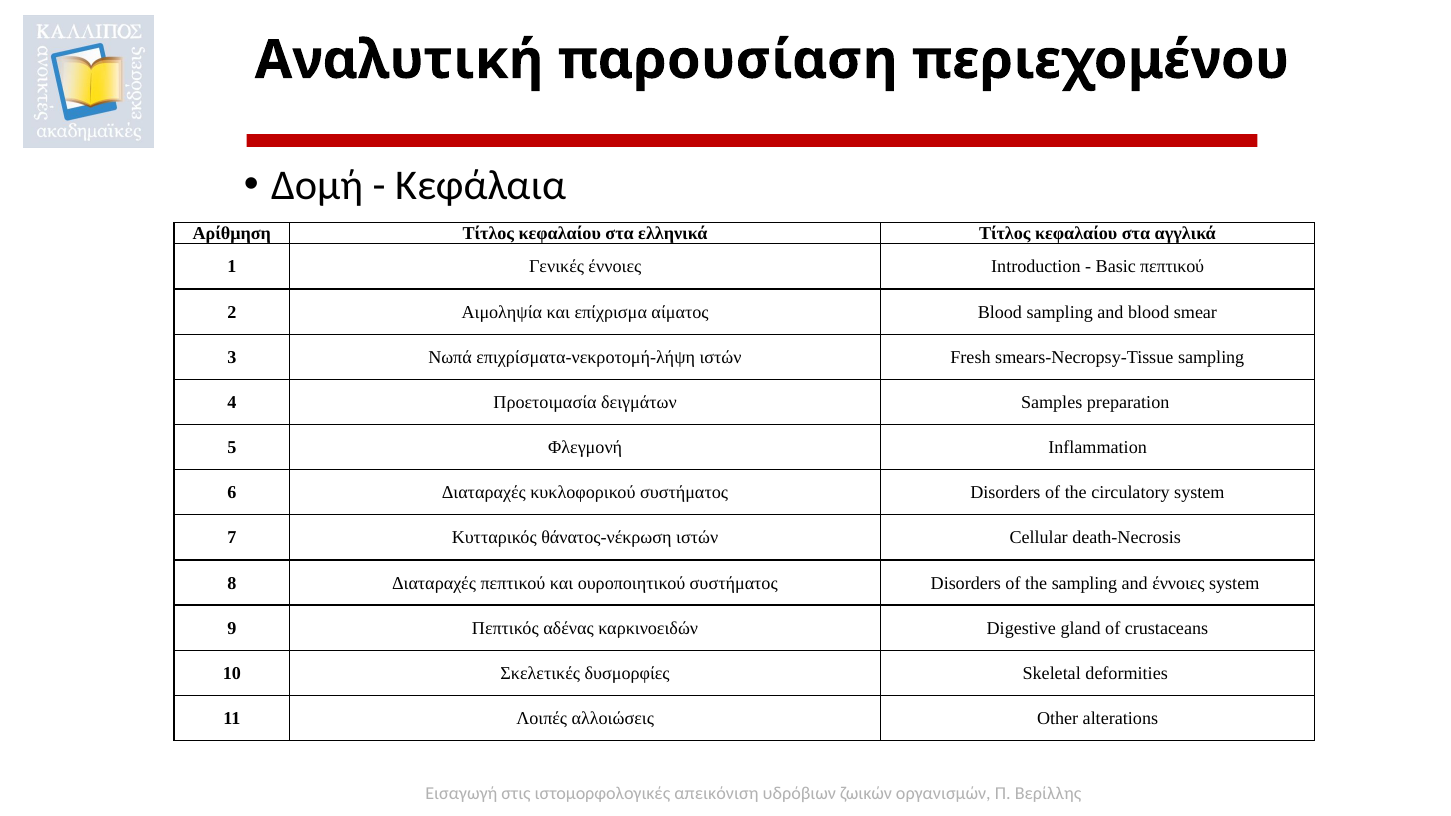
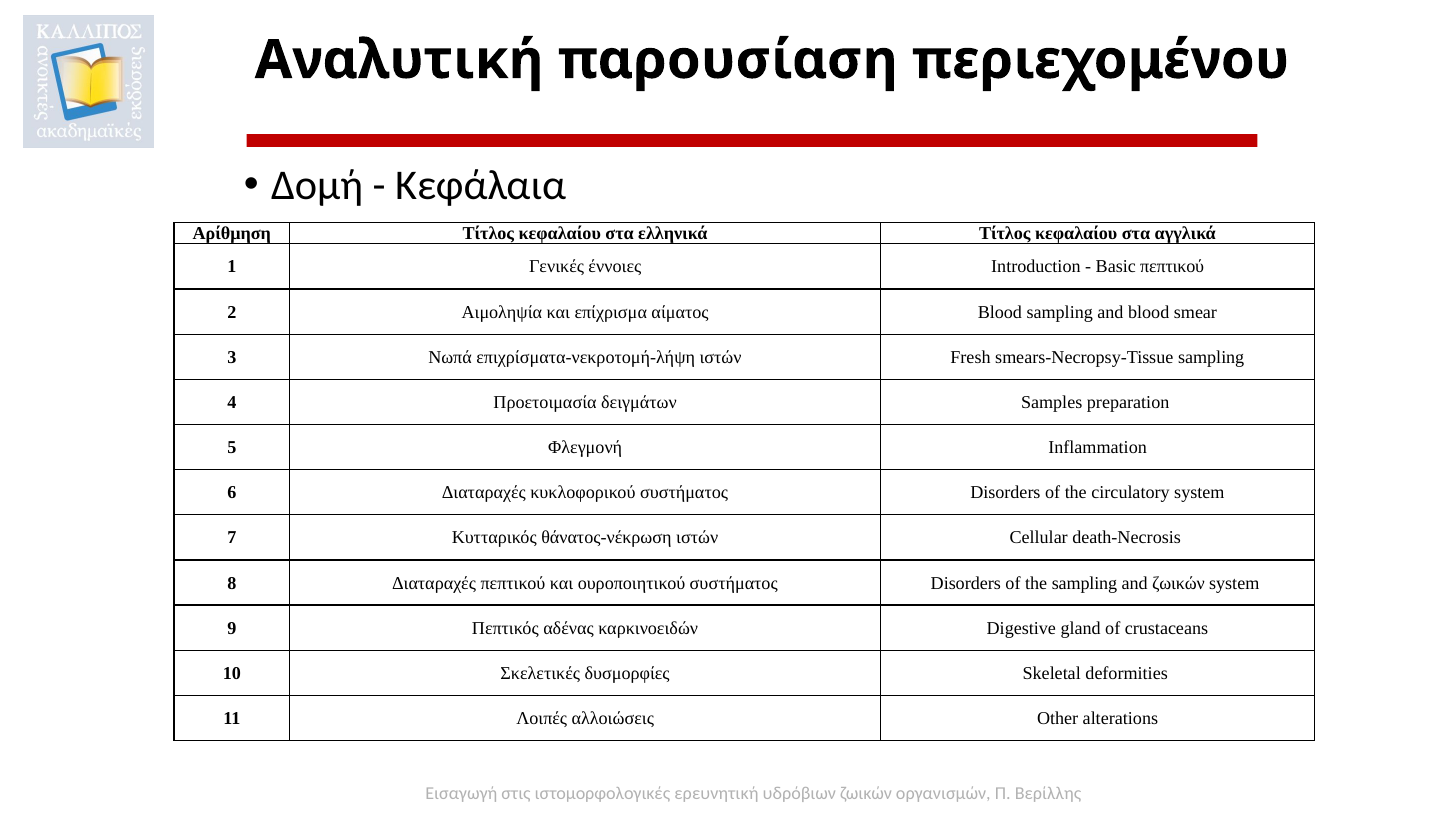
and έννοιες: έννοιες -> ζωικών (1178, 583)
απεικόνιση: απεικόνιση -> ερευνητική (716, 793)
